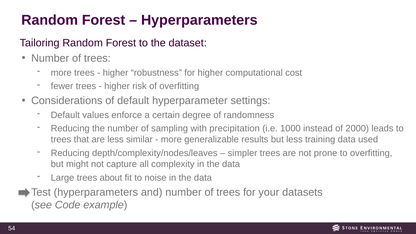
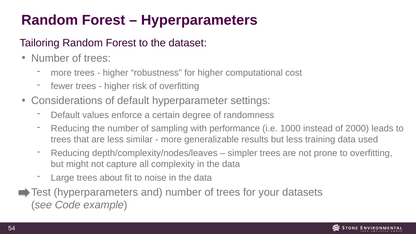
precipitation: precipitation -> performance (235, 129)
